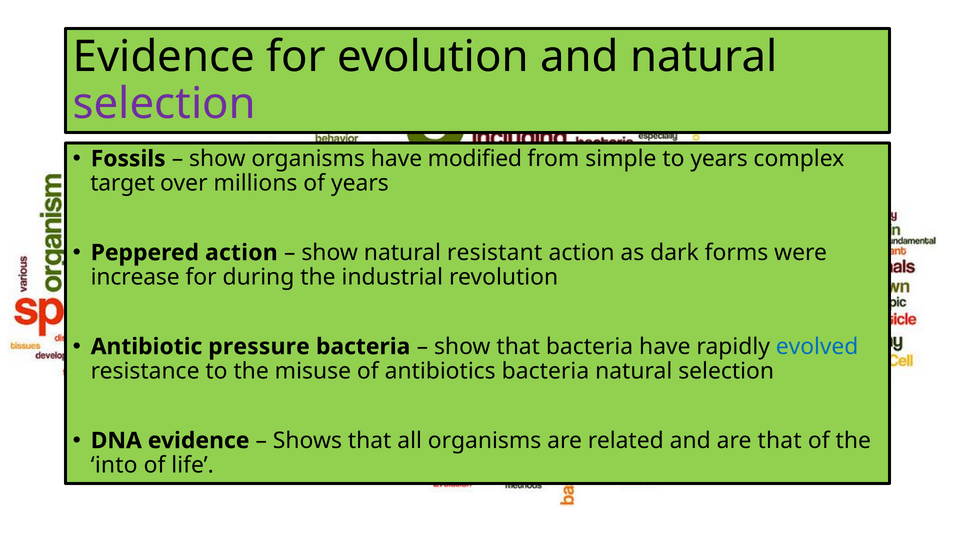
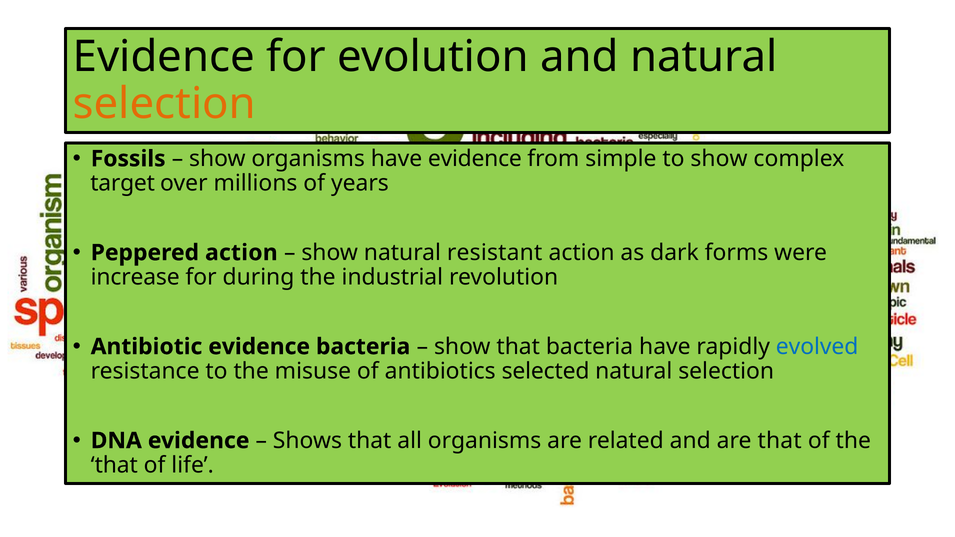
selection colour: purple -> orange (164, 104)
have modified: modified -> evidence (475, 159)
to years: years -> show (719, 159)
Antibiotic pressure: pressure -> evidence (259, 347)
antibiotics bacteria: bacteria -> selected (546, 371)
into: into -> that (114, 465)
